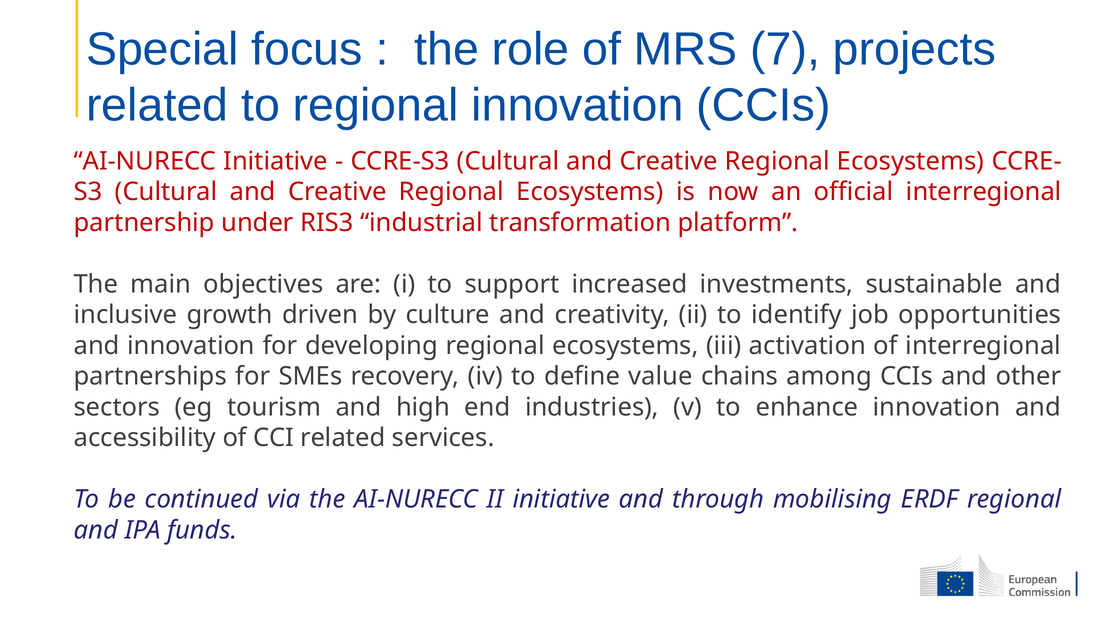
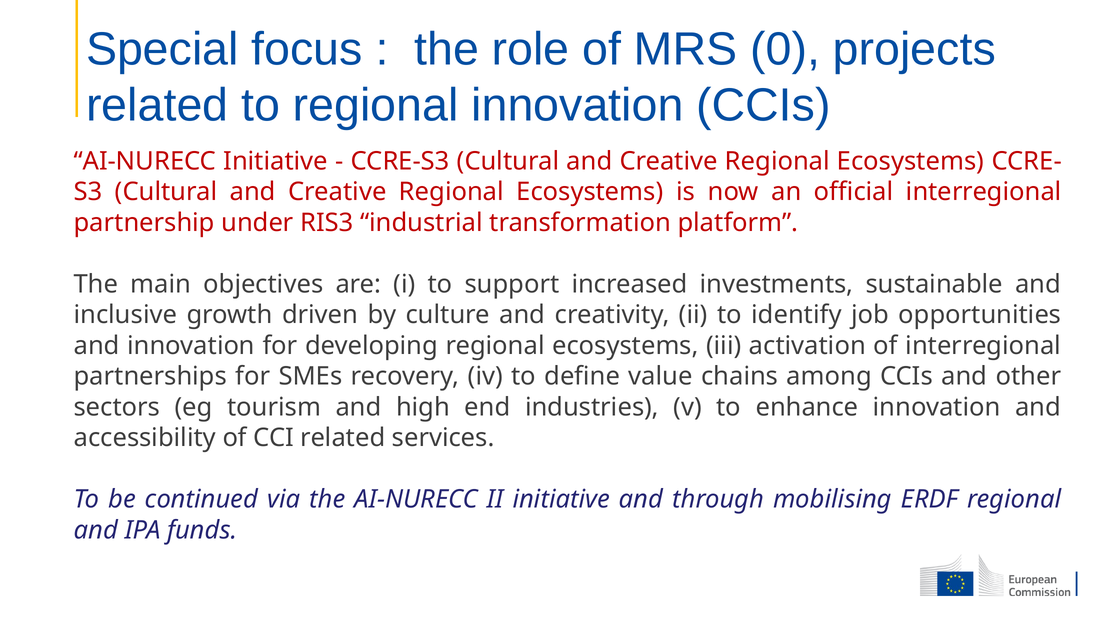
7: 7 -> 0 (785, 49)
